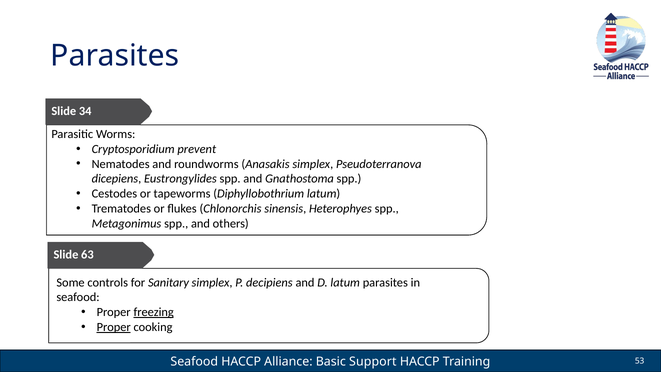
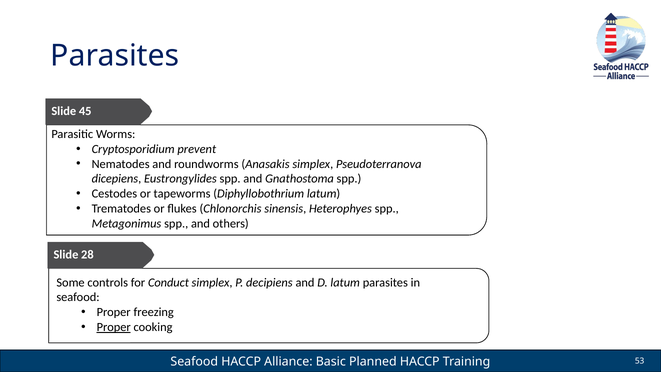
34: 34 -> 45 (85, 111)
63: 63 -> 28 (87, 255)
Sanitary: Sanitary -> Conduct (168, 282)
freezing underline: present -> none (154, 312)
Support: Support -> Planned (373, 362)
